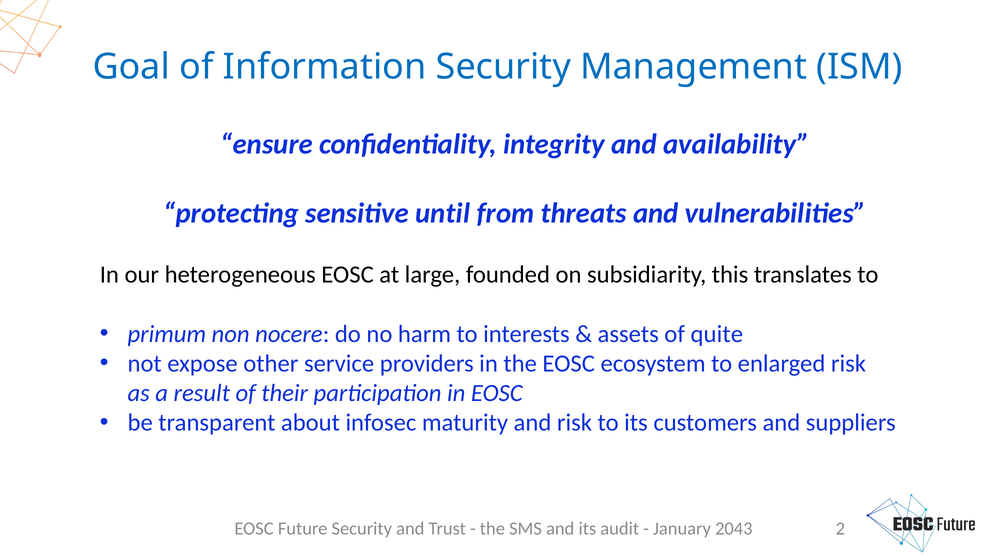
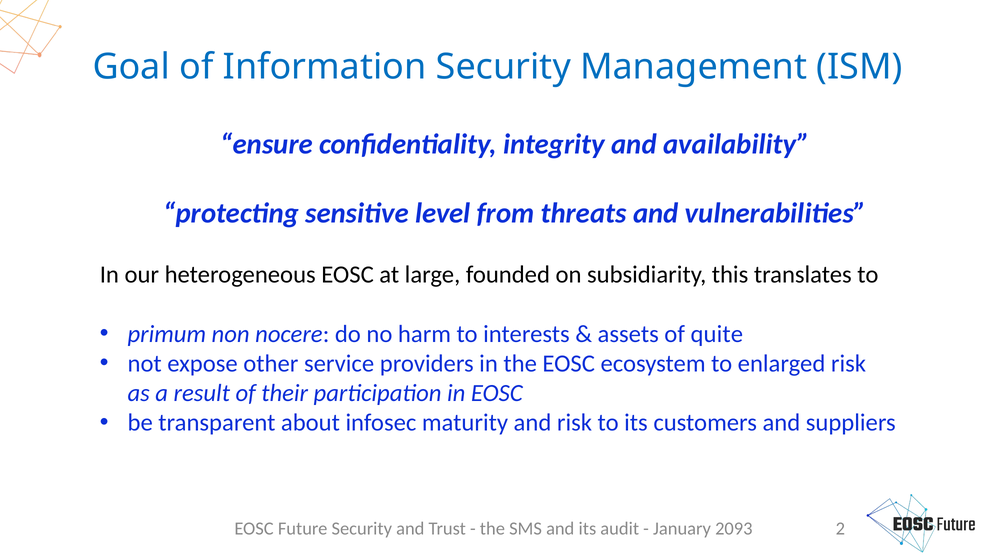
until: until -> level (443, 214)
2043: 2043 -> 2093 (734, 529)
